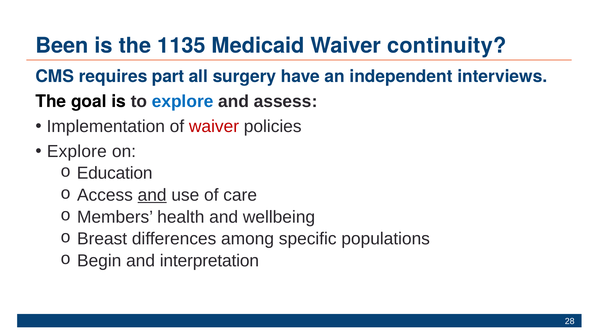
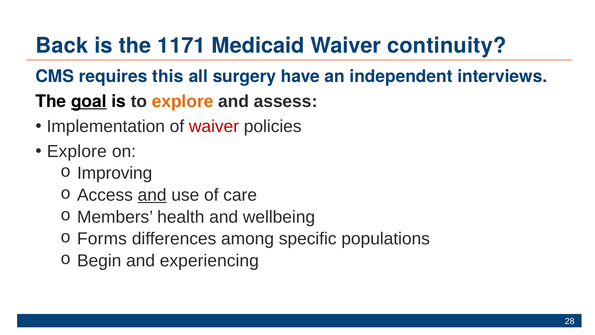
Been: Been -> Back (62, 46)
1135: 1135 -> 1171 (181, 46)
part: part -> this (168, 76)
goal underline: none -> present (89, 101)
explore colour: blue -> orange (183, 101)
Education: Education -> Improving (115, 173)
Breast: Breast -> Forms (102, 239)
interpretation: interpretation -> experiencing (209, 260)
